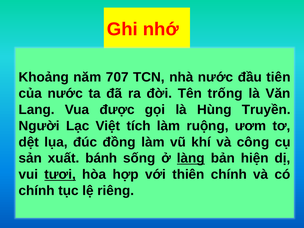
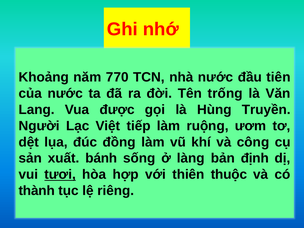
707: 707 -> 770 (117, 77)
tích: tích -> tiếp (139, 126)
làng underline: present -> none (191, 158)
hiện: hiện -> định (255, 158)
thiên chính: chính -> thuộc (229, 174)
chính: chính -> thành (37, 191)
